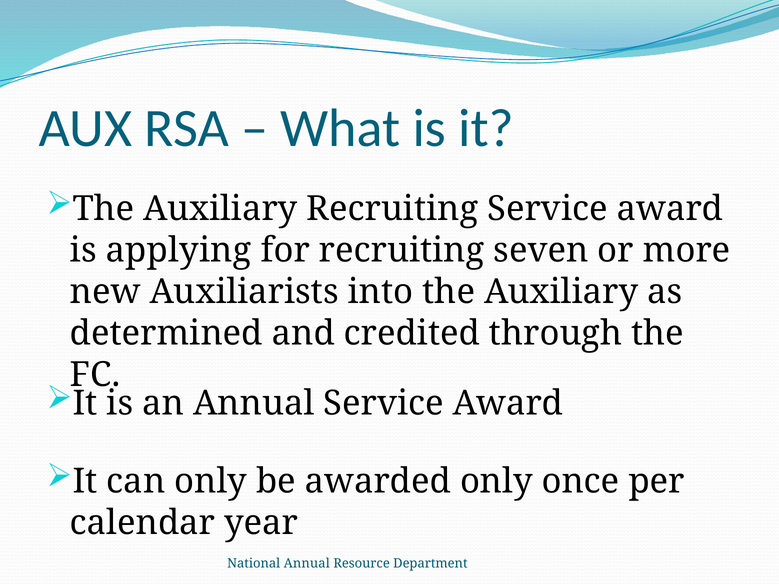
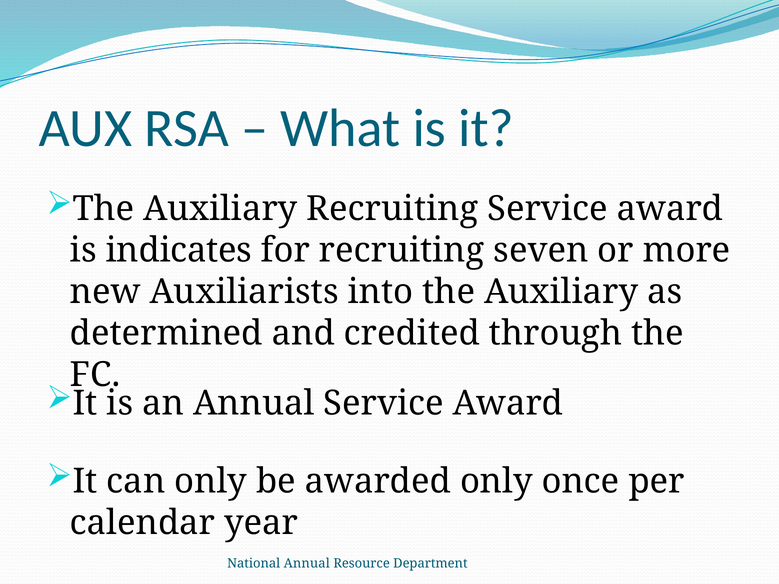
applying: applying -> indicates (179, 250)
